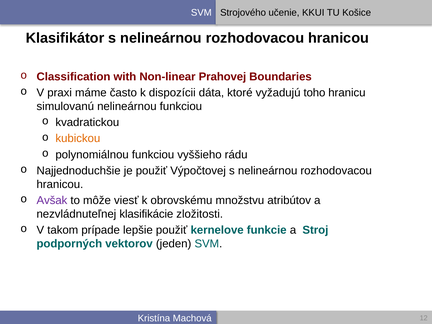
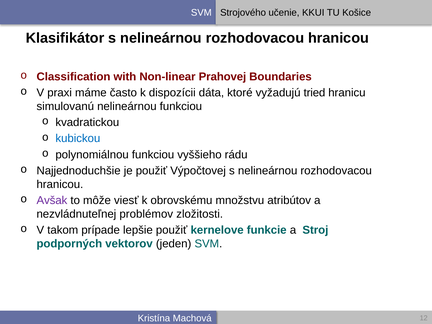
toho: toho -> tried (314, 93)
kubickou colour: orange -> blue (78, 139)
klasifikácie: klasifikácie -> problémov (146, 214)
